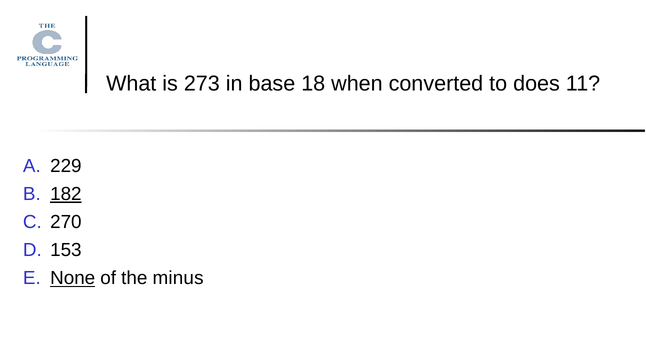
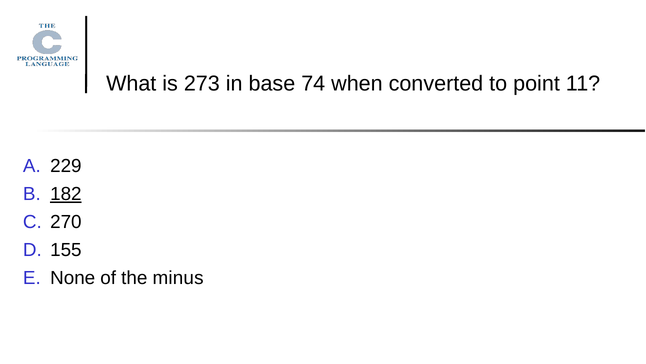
18: 18 -> 74 (313, 83)
does: does -> point (537, 83)
153: 153 -> 155 (66, 250)
None underline: present -> none (73, 278)
